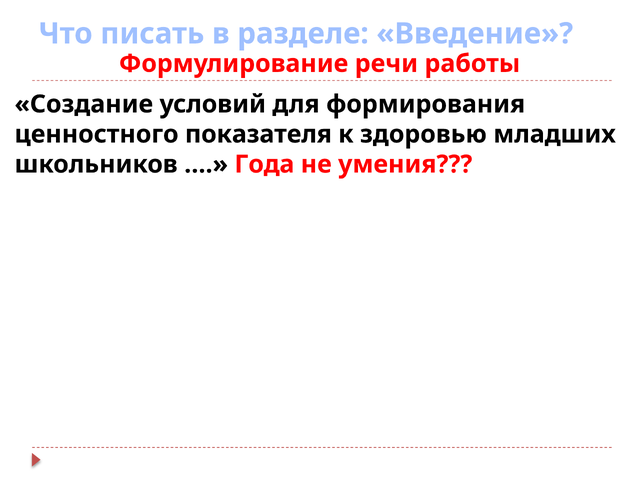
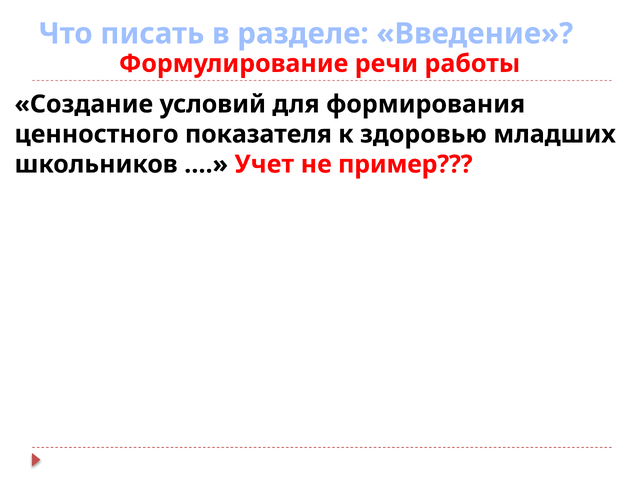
Года: Года -> Учет (264, 164)
умения: умения -> пример (405, 164)
